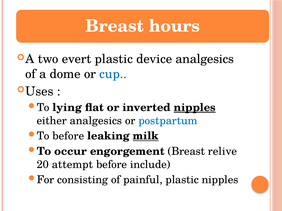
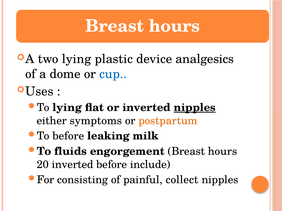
two evert: evert -> lying (77, 59)
either analgesics: analgesics -> symptoms (96, 121)
postpartum colour: blue -> orange (168, 121)
milk underline: present -> none (146, 136)
occur: occur -> fluids (71, 152)
engorgement Breast relive: relive -> hours (223, 152)
20 attempt: attempt -> inverted (73, 165)
painful plastic: plastic -> collect (182, 180)
